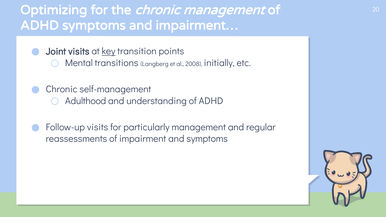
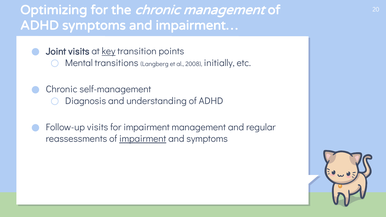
Adulthood: Adulthood -> Diagnosis (86, 101)
for particularly: particularly -> impairment (147, 127)
impairment underline: none -> present (143, 139)
